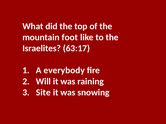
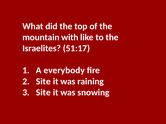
foot: foot -> with (70, 37)
63:17: 63:17 -> 51:17 (76, 48)
Will: Will -> Site (43, 82)
